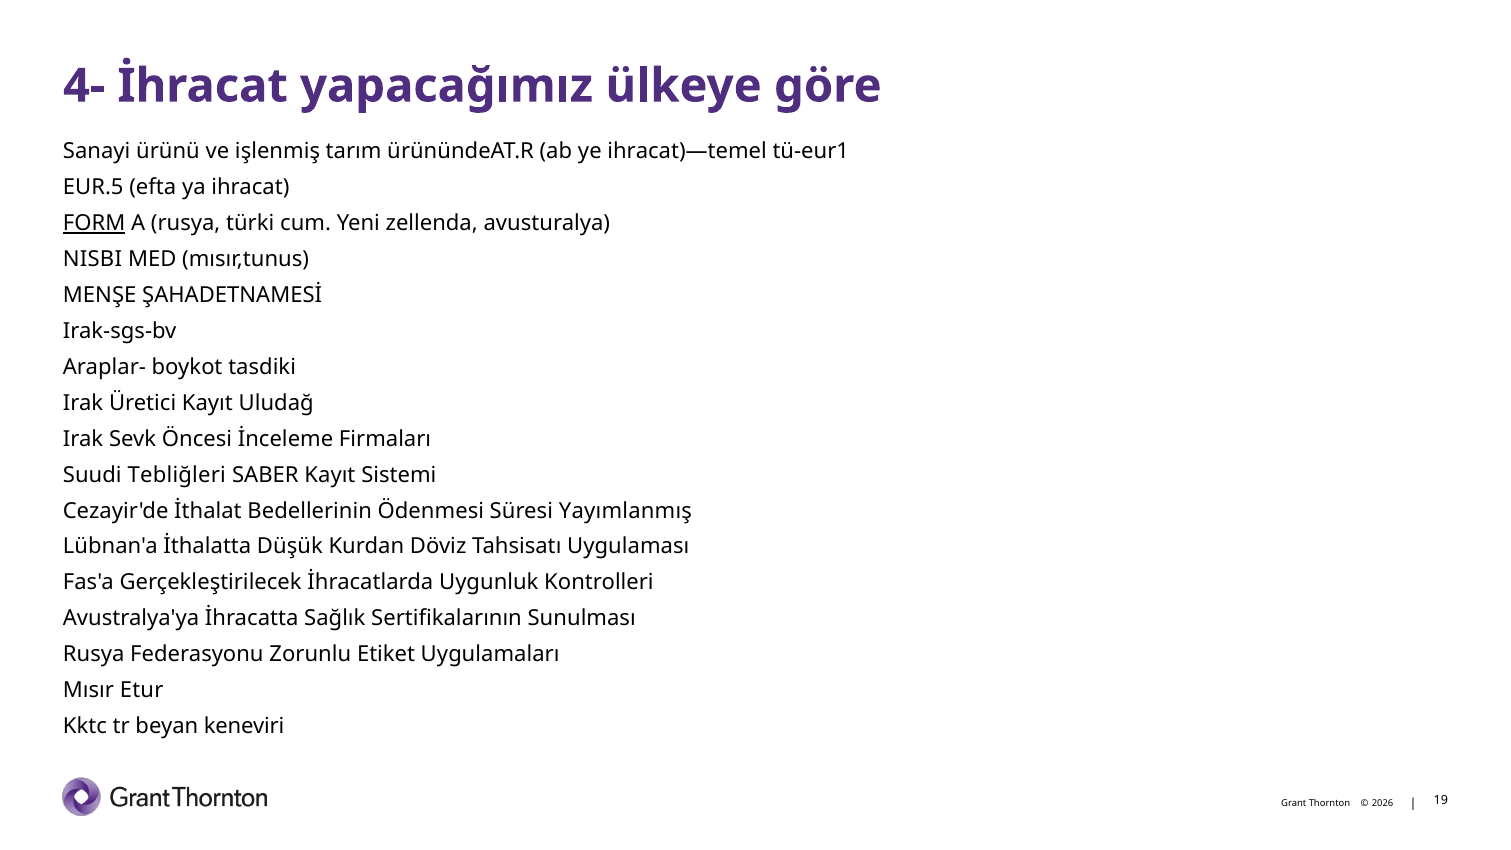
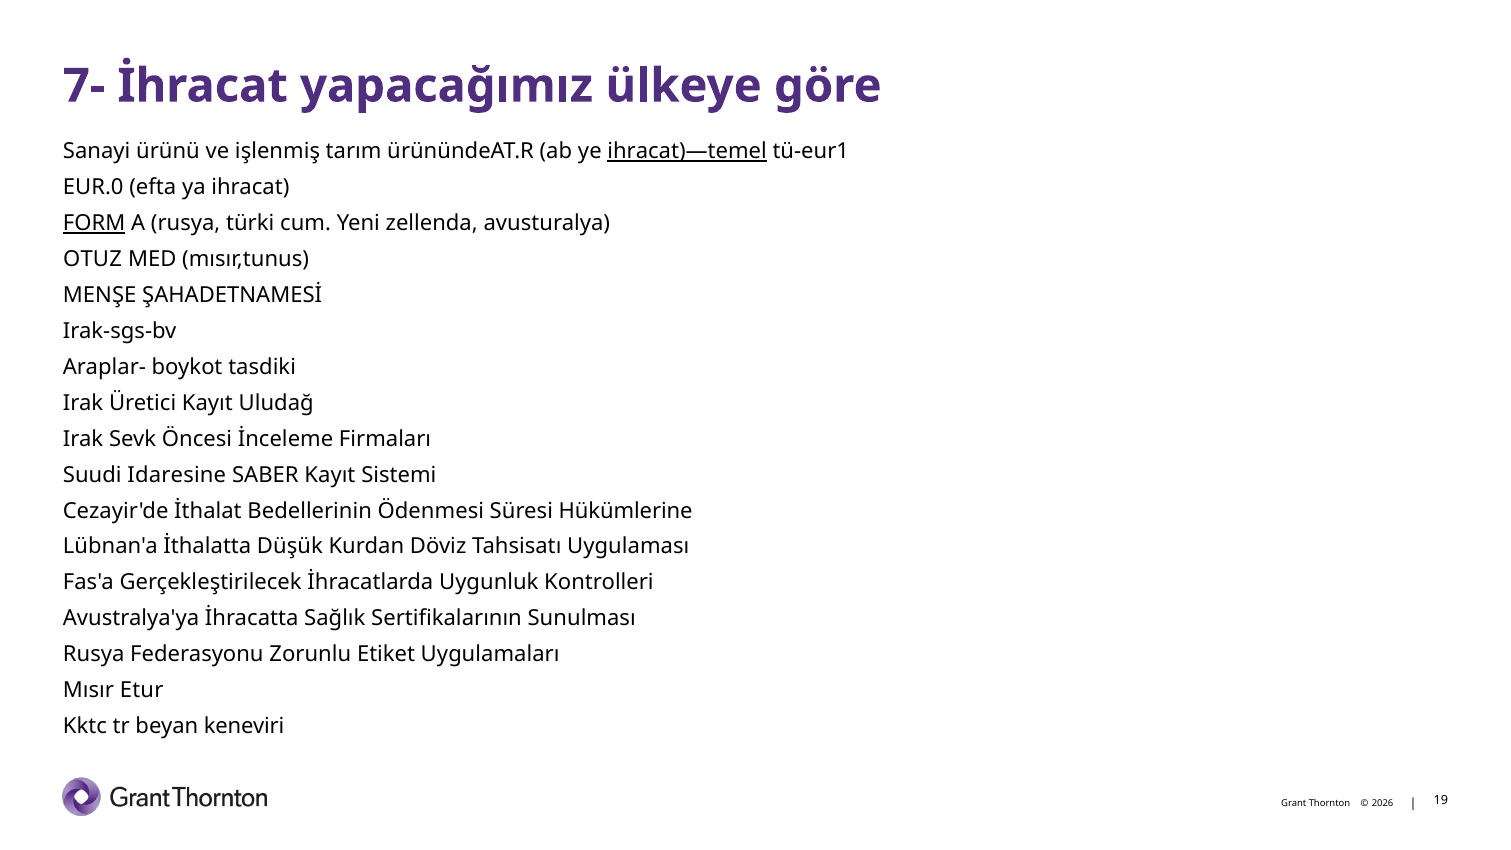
4-: 4- -> 7- (84, 86)
ihracat)—temel underline: none -> present (687, 152)
EUR.5: EUR.5 -> EUR.0 (93, 187)
NISBI: NISBI -> OTUZ (92, 259)
Tebliğleri: Tebliğleri -> Idaresine (177, 475)
Yayımlanmış: Yayımlanmış -> Hükümlerine (626, 511)
